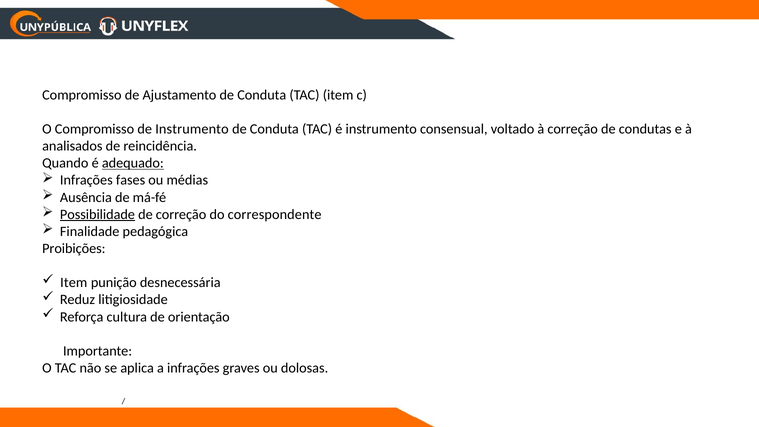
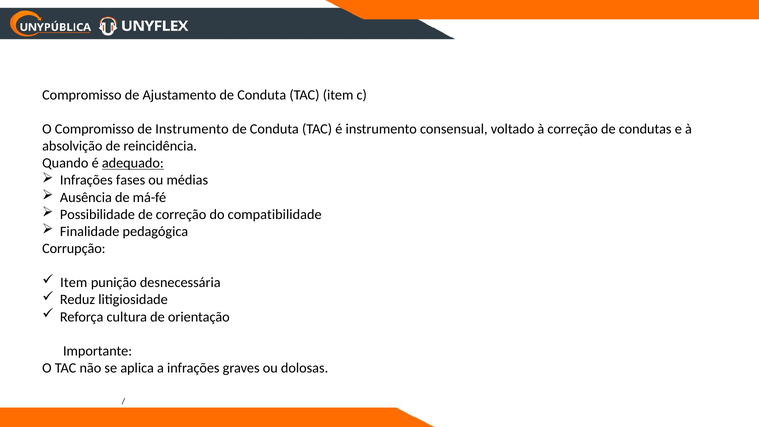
analisados: analisados -> absolvição (72, 146)
Possibilidade underline: present -> none (97, 214)
correspondente: correspondente -> compatibilidade (275, 214)
Proibições: Proibições -> Corrupção (74, 249)
